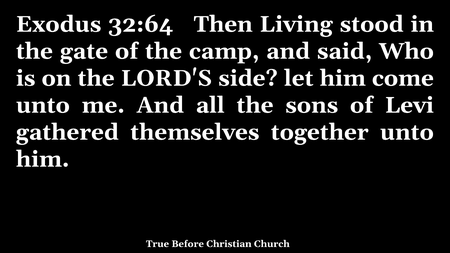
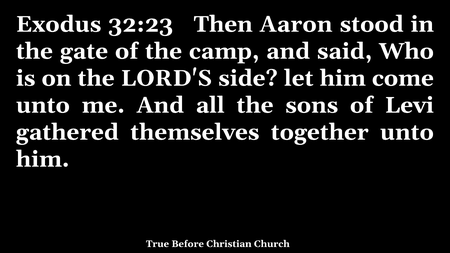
32:64: 32:64 -> 32:23 (141, 24)
Living: Living -> Aaron (296, 24)
